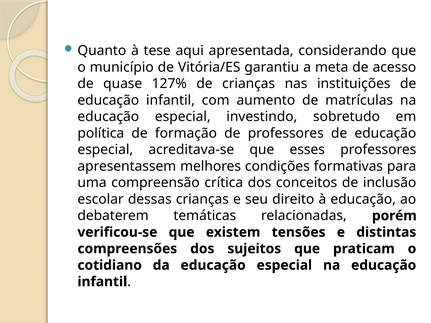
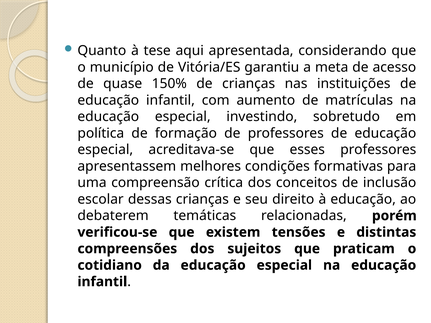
127%: 127% -> 150% (169, 84)
